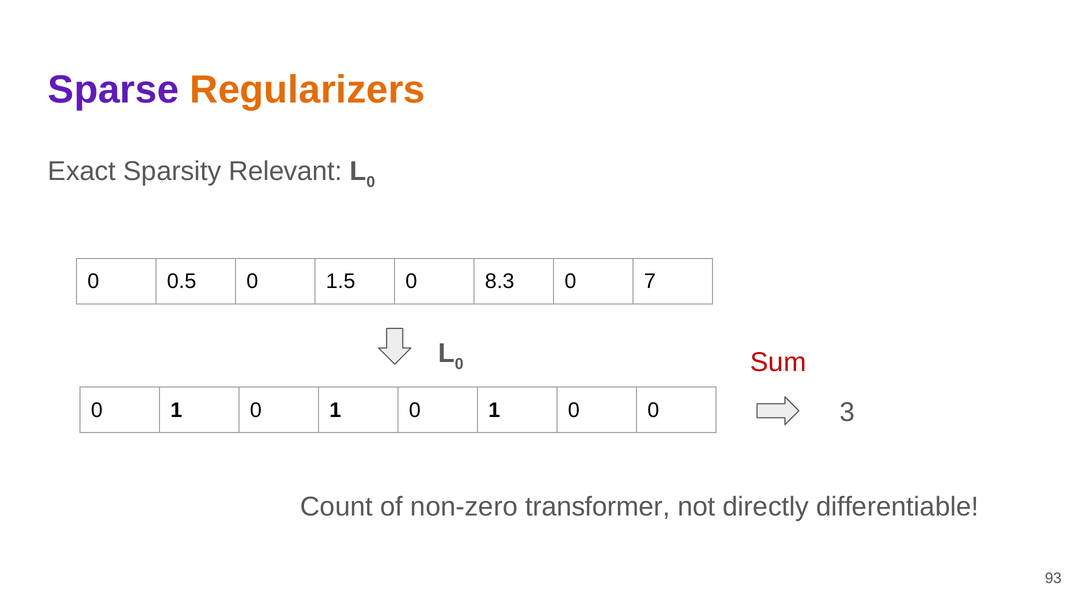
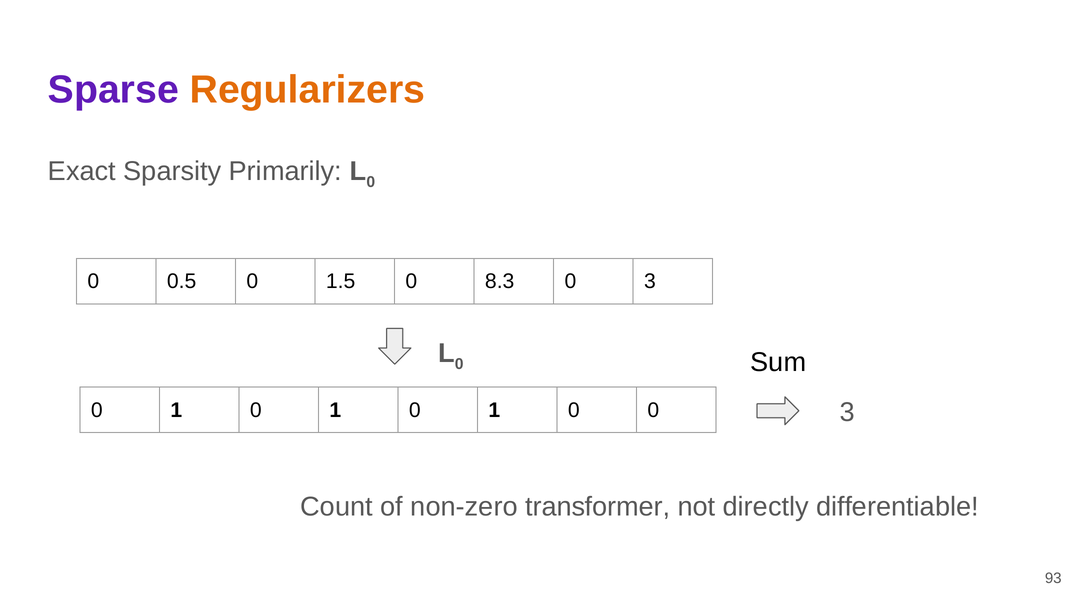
Relevant: Relevant -> Primarily (285, 172)
8.3 0 7: 7 -> 3 (650, 282)
Sum colour: red -> black (778, 363)
